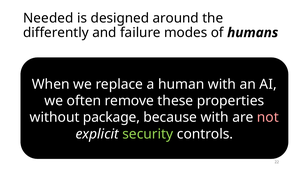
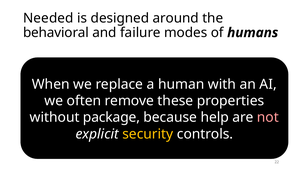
differently: differently -> behavioral (56, 33)
because with: with -> help (215, 117)
security colour: light green -> yellow (148, 134)
